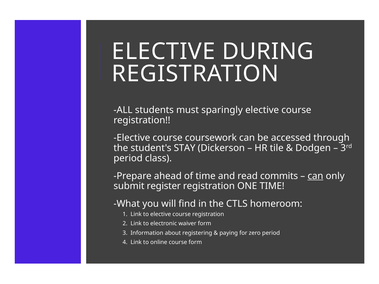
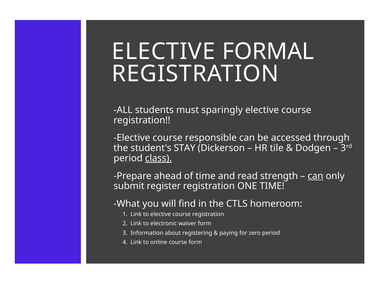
DURING: DURING -> FORMAL (268, 52)
coursework: coursework -> responsible (211, 138)
class underline: none -> present (158, 158)
commits: commits -> strength (279, 176)
